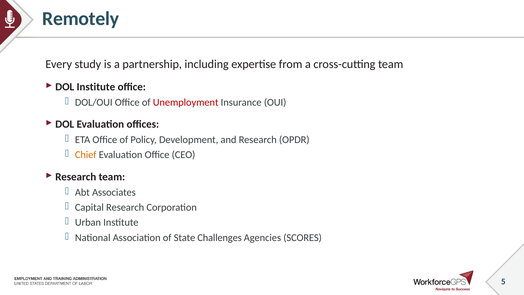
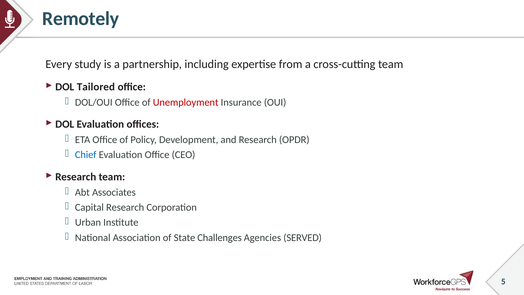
Institute: Institute -> Tailored (96, 87)
Chief colour: orange -> blue (86, 155)
SCORES: SCORES -> SERVED (303, 237)
